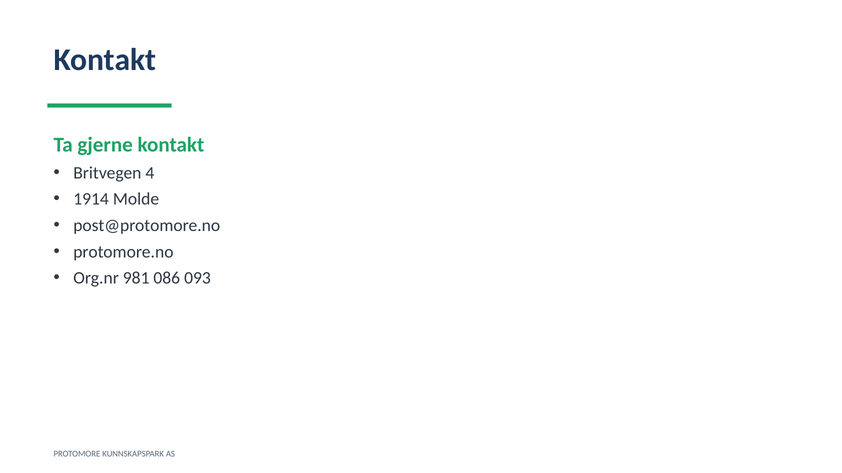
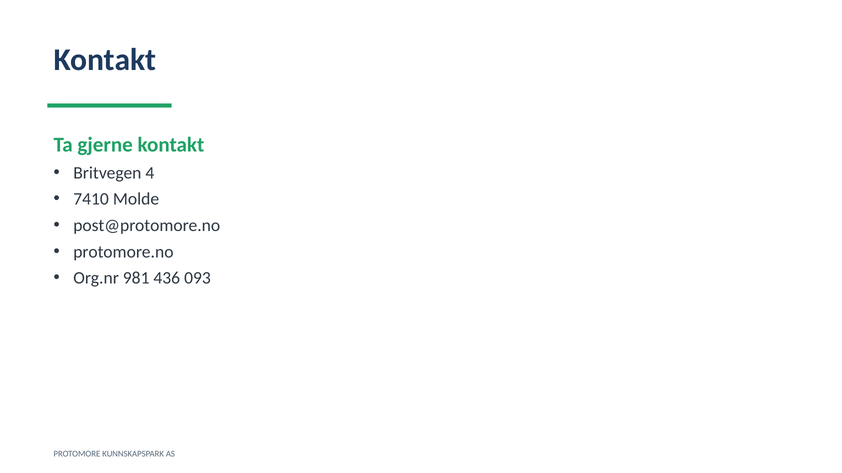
1914: 1914 -> 7410 (91, 199)
086: 086 -> 436 (167, 278)
